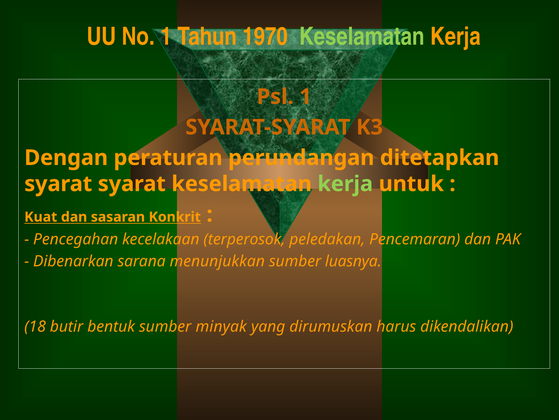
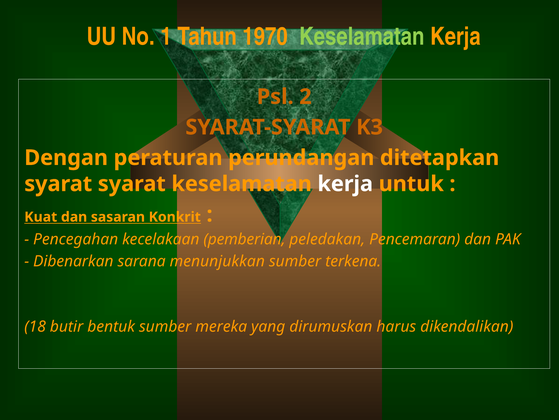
Psl 1: 1 -> 2 (305, 97)
kerja colour: light green -> white (345, 184)
terperosok: terperosok -> pemberian (244, 239)
luasnya: luasnya -> terkena (353, 261)
minyak: minyak -> mereka (221, 326)
